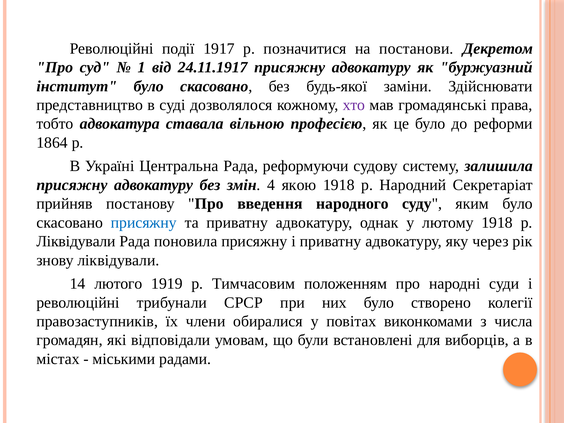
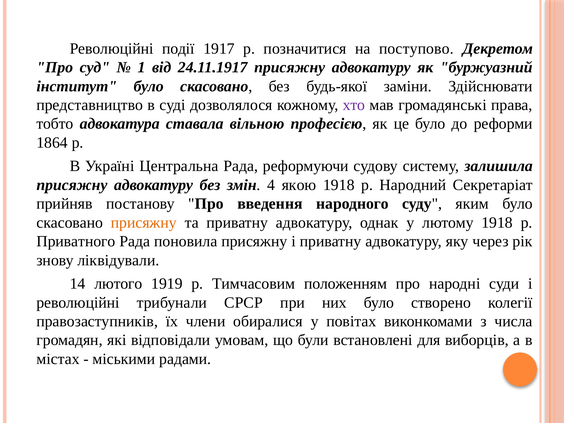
постанови: постанови -> поступово (416, 49)
присяжну colour: blue -> orange (144, 223)
Ліквідували: Ліквідували -> Приватного (76, 241)
